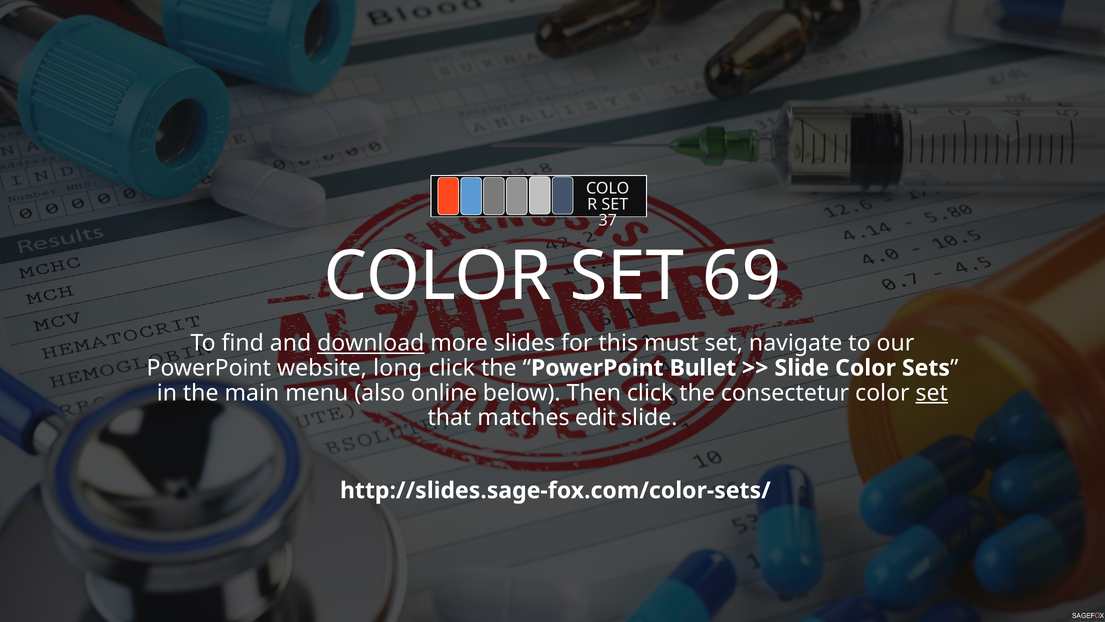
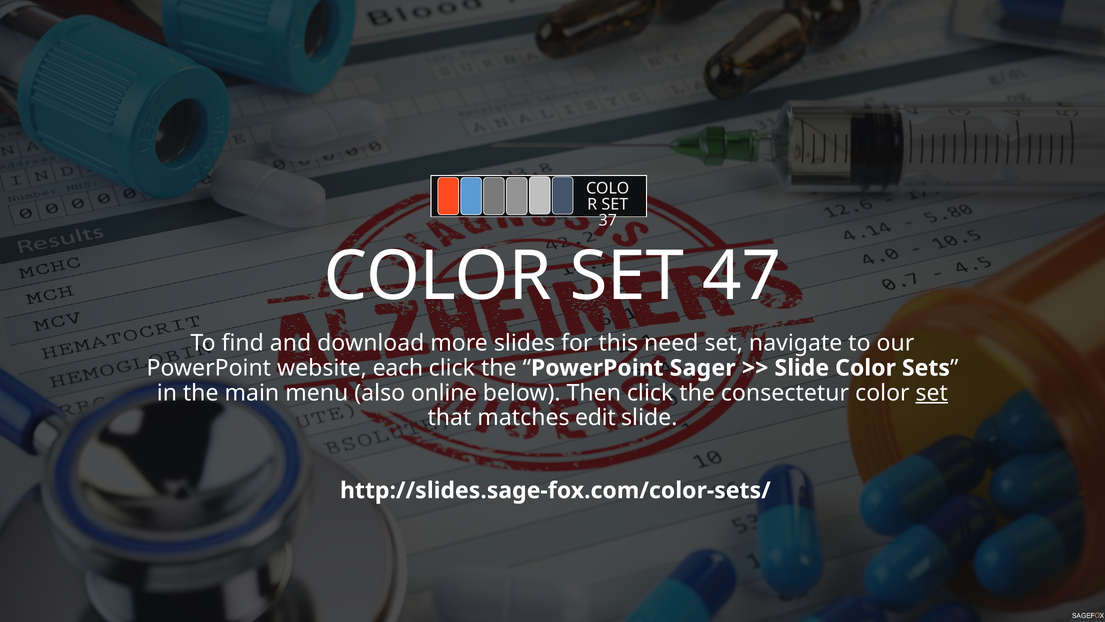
69: 69 -> 47 (742, 276)
download underline: present -> none (371, 343)
must: must -> need (671, 343)
long: long -> each (398, 368)
Bullet: Bullet -> Sager (703, 368)
